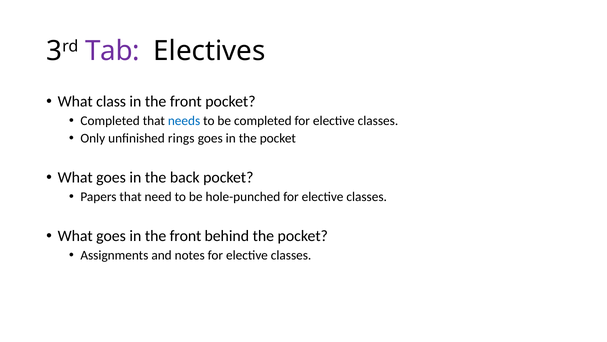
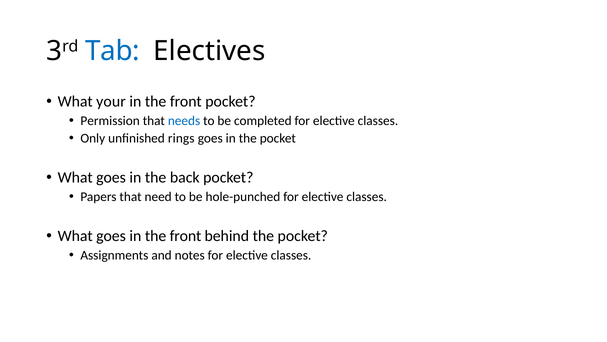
Tab colour: purple -> blue (112, 51)
class: class -> your (111, 102)
Completed: Completed -> Permission (110, 120)
